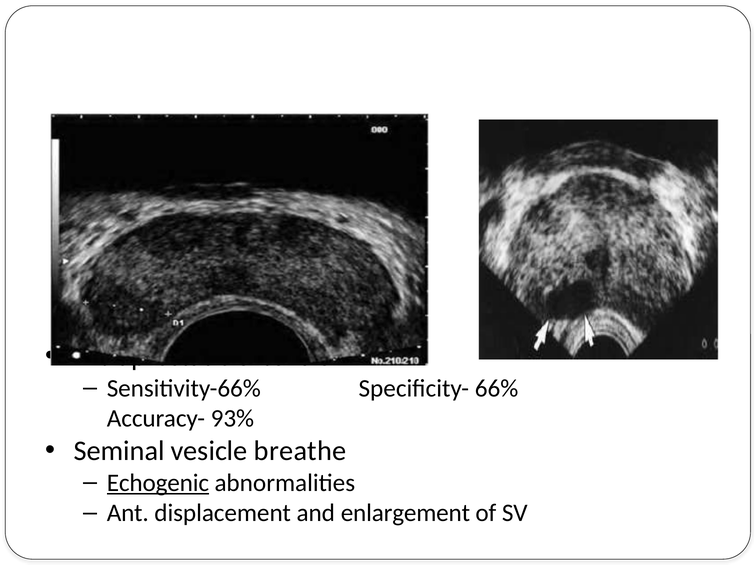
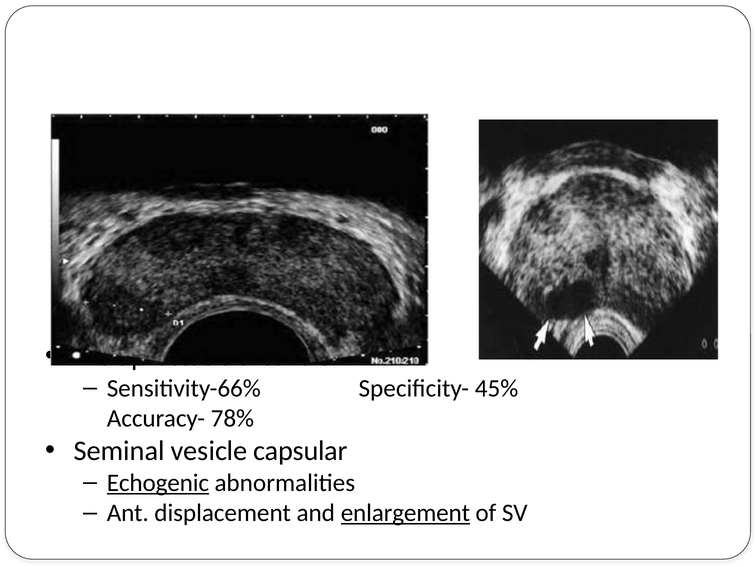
66%: 66% -> 45% (497, 388)
93%: 93% -> 78% (232, 419)
breathe: breathe -> capsular (300, 451)
enlargement underline: none -> present (405, 513)
